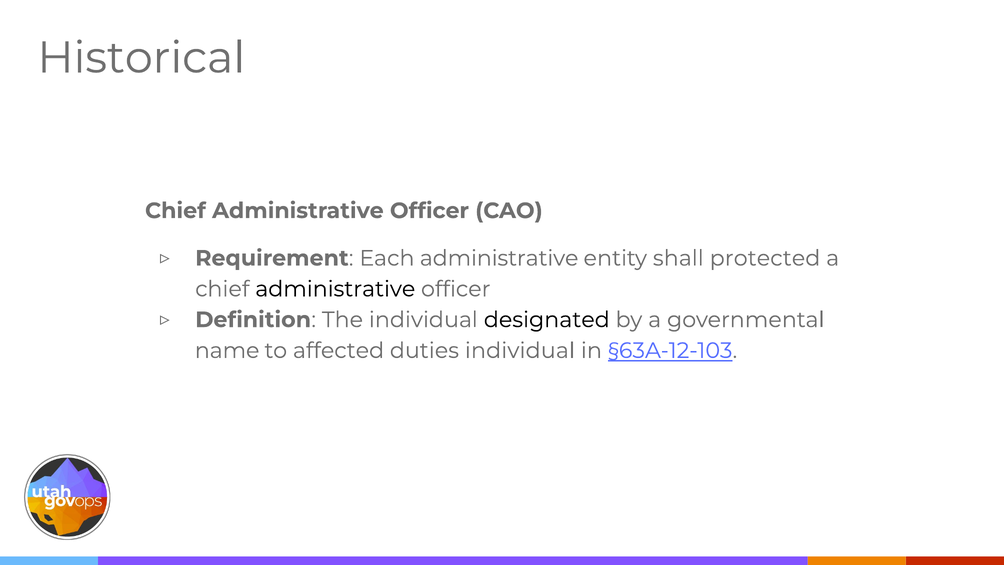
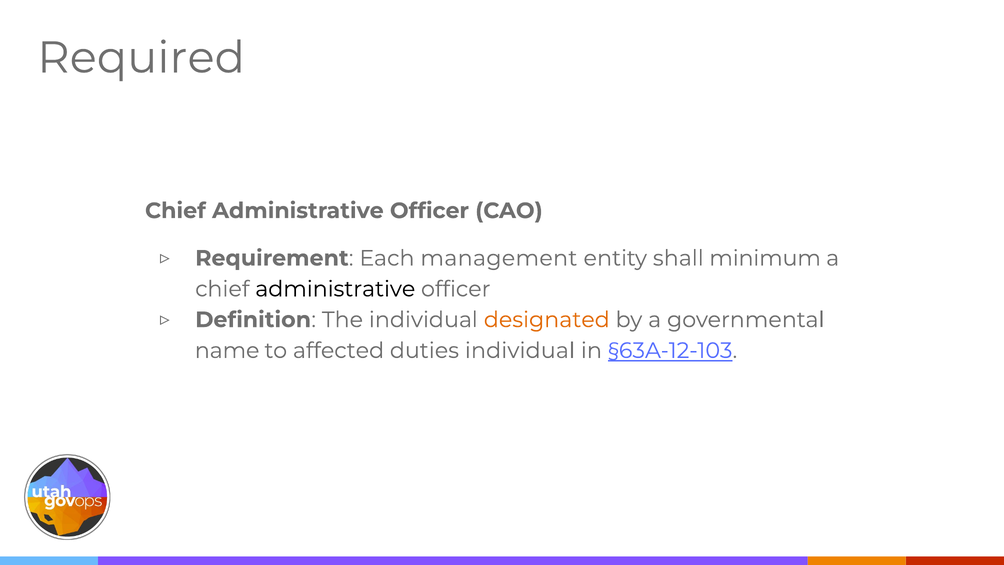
Historical: Historical -> Required (141, 58)
Each administrative: administrative -> management (499, 258)
protected: protected -> minimum (765, 258)
designated colour: black -> orange (547, 320)
